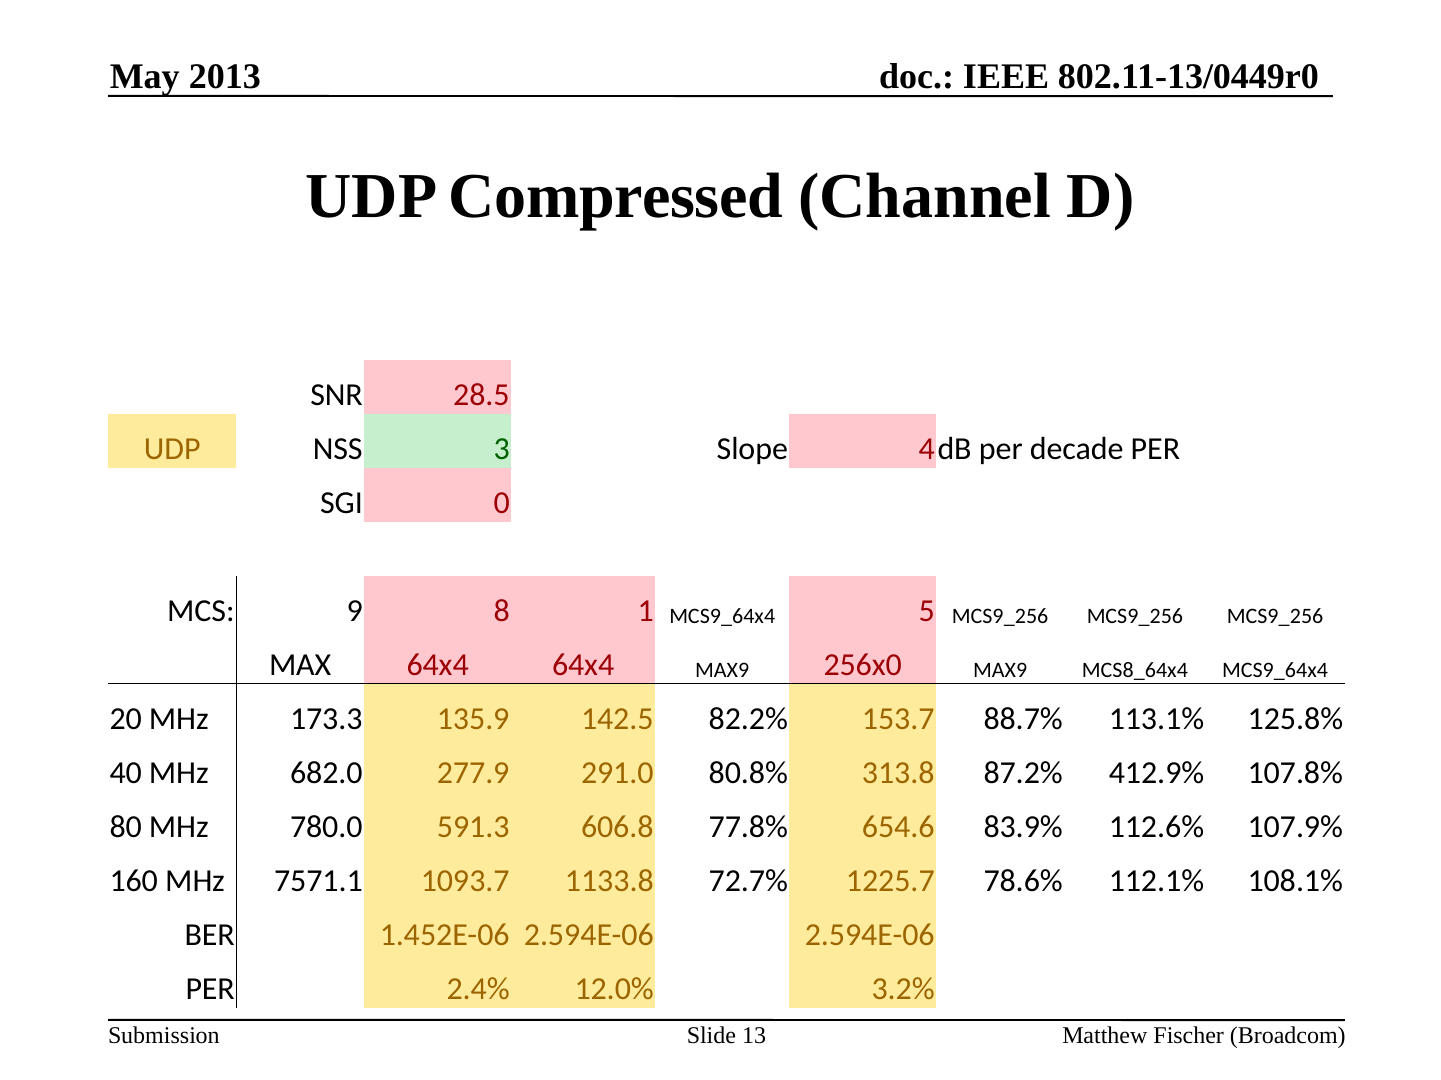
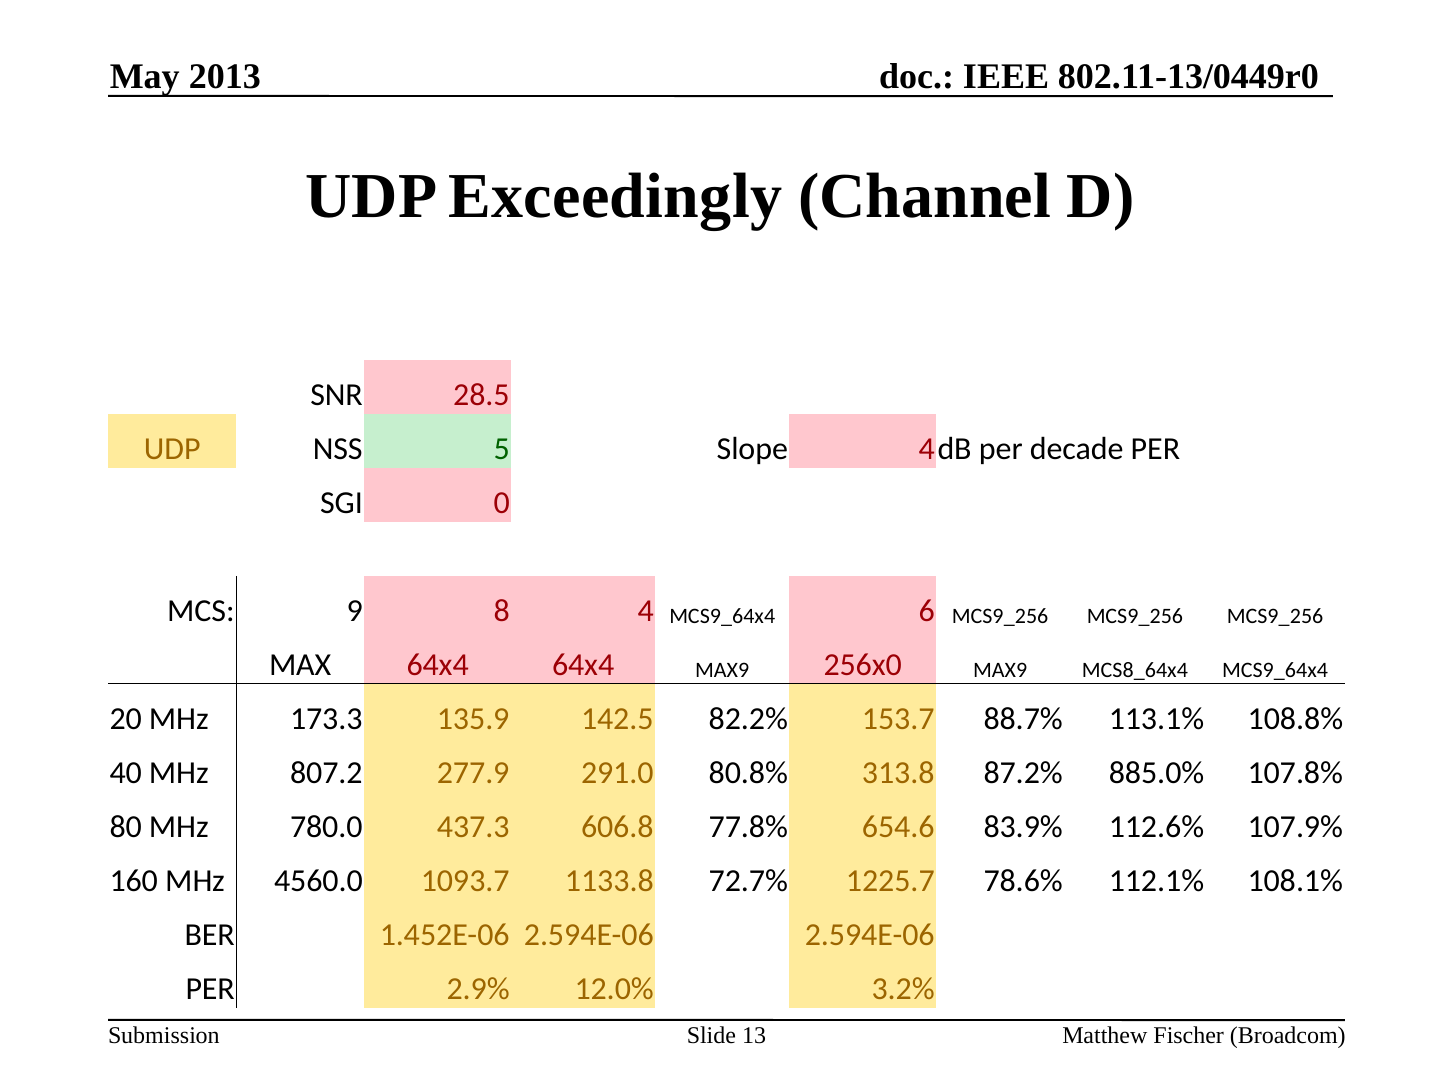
Compressed: Compressed -> Exceedingly (615, 197)
3: 3 -> 5 (502, 449)
1: 1 -> 4 (646, 611)
5: 5 -> 6 (927, 611)
125.8%: 125.8% -> 108.8% (1295, 719)
682.0: 682.0 -> 807.2 (326, 773)
412.9%: 412.9% -> 885.0% (1157, 773)
591.3: 591.3 -> 437.3 (473, 827)
7571.1: 7571.1 -> 4560.0 (318, 881)
2.4%: 2.4% -> 2.9% (478, 989)
